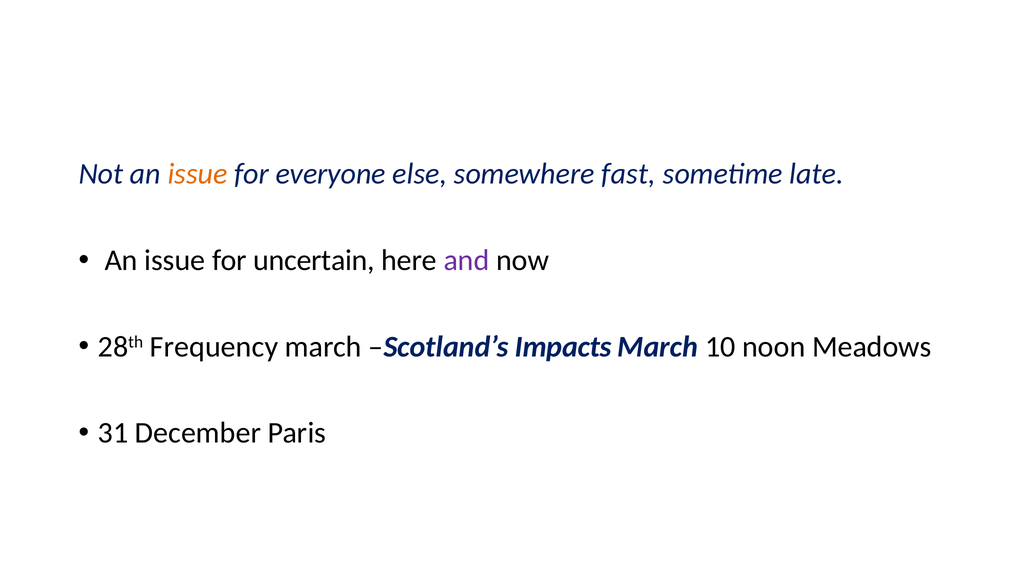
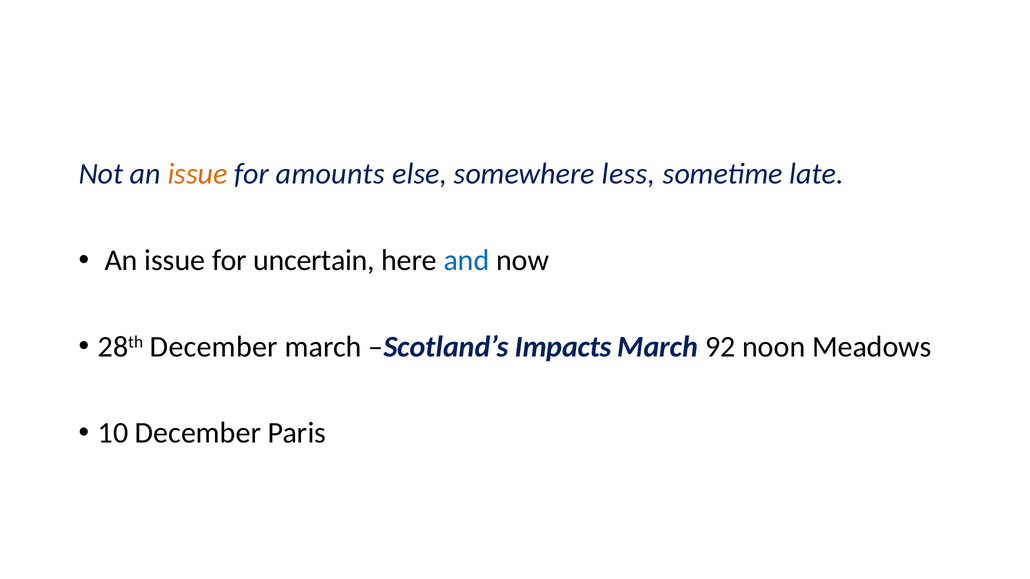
everyone: everyone -> amounts (330, 174)
fast: fast -> less (629, 174)
and colour: purple -> blue (466, 261)
28th Frequency: Frequency -> December (214, 347)
10: 10 -> 92 (720, 347)
31: 31 -> 10 (113, 433)
